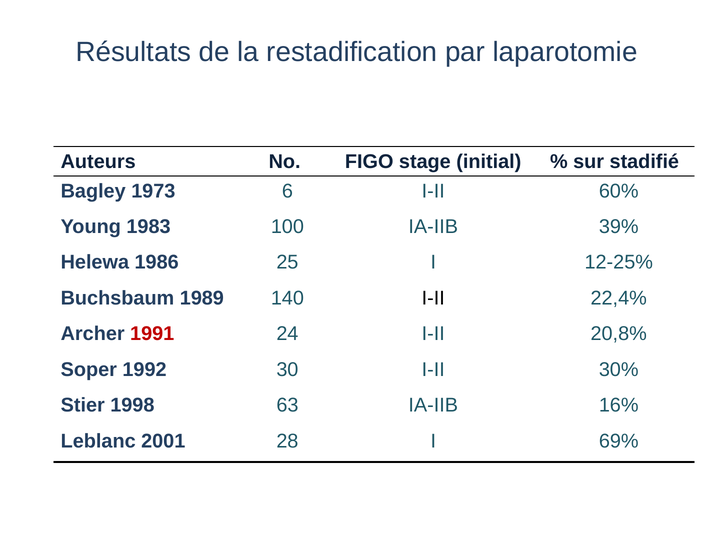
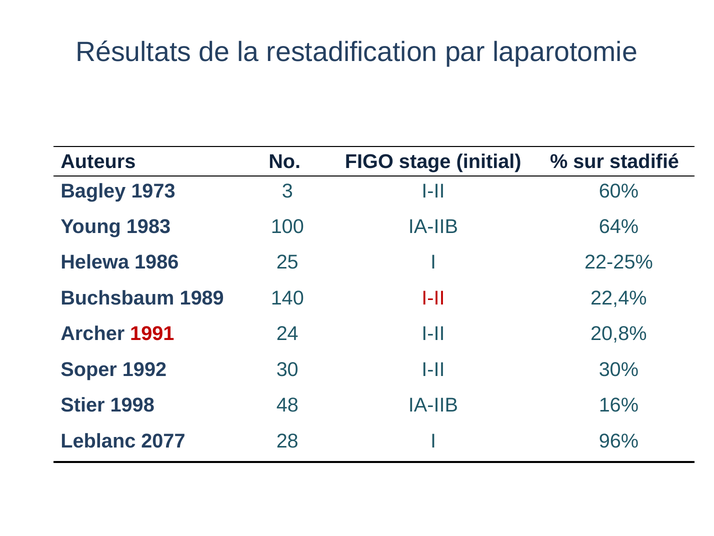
6: 6 -> 3 (287, 191)
39%: 39% -> 64% (619, 226)
12-25%: 12-25% -> 22-25% (619, 262)
I-II colour: black -> red (433, 298)
63: 63 -> 48 (287, 405)
2001: 2001 -> 2077 (163, 441)
69%: 69% -> 96% (619, 441)
